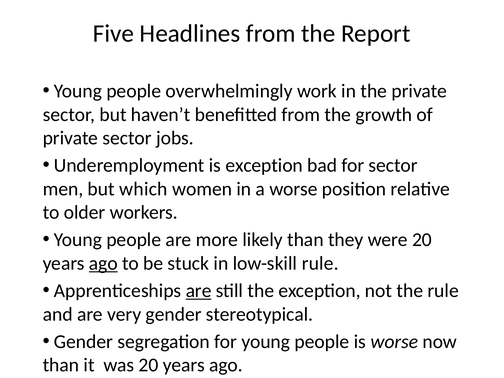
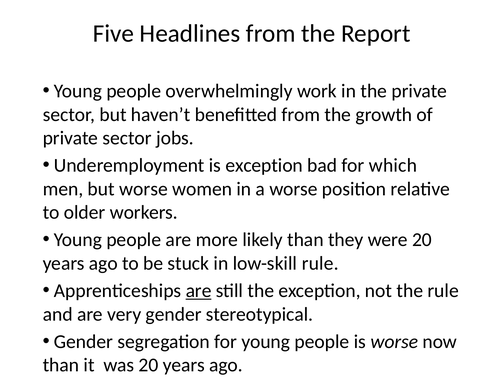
for sector: sector -> which (393, 166)
but which: which -> worse (143, 189)
ago underline: present -> none (103, 263)
